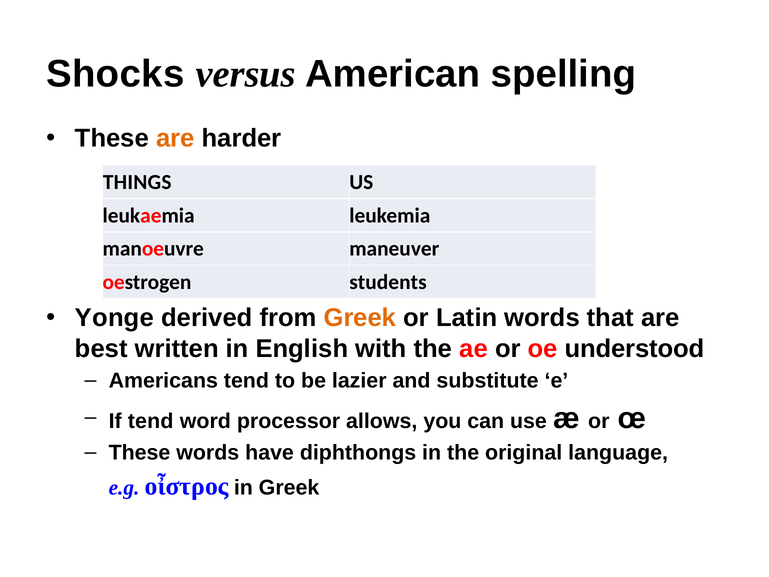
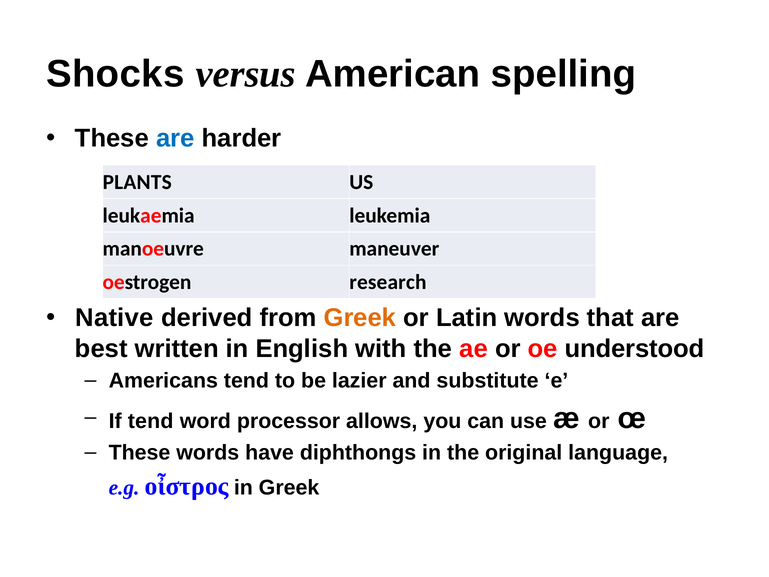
are colour: orange -> blue (175, 138)
THINGS: THINGS -> PLANTS (137, 182)
students: students -> research (388, 282)
Yonge: Yonge -> Native (114, 318)
